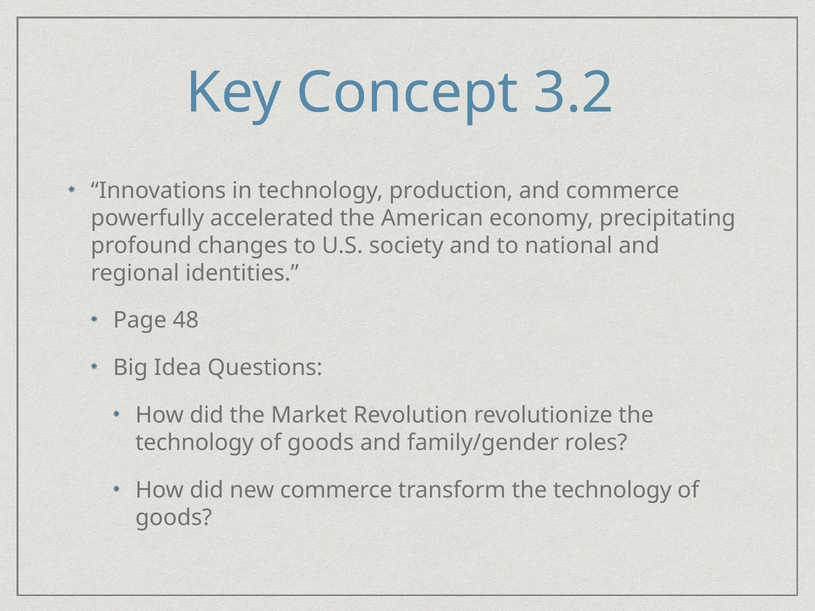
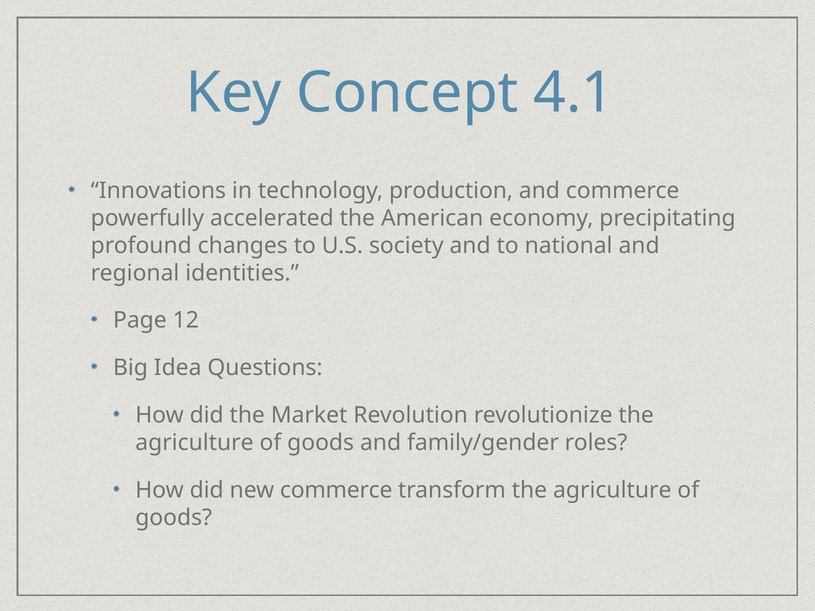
3.2: 3.2 -> 4.1 (574, 93)
48: 48 -> 12 (186, 321)
technology: technology -> agriculture (194, 443)
transform the technology: technology -> agriculture (612, 490)
